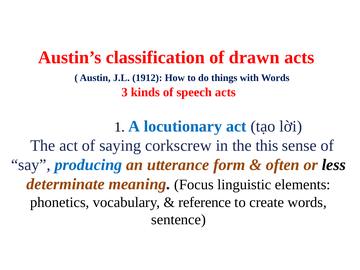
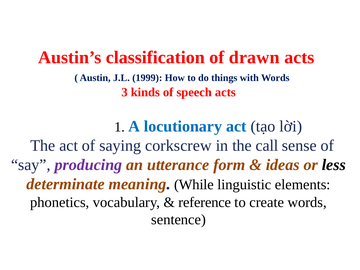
1912: 1912 -> 1999 (147, 78)
this: this -> call (267, 146)
producing colour: blue -> purple (88, 165)
often: often -> ideas (283, 165)
Focus: Focus -> While (194, 185)
